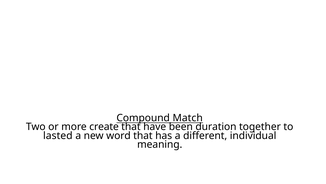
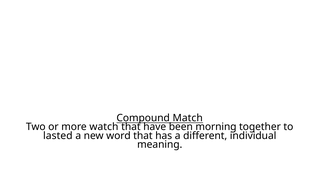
create: create -> watch (104, 126)
duration: duration -> morning (216, 126)
